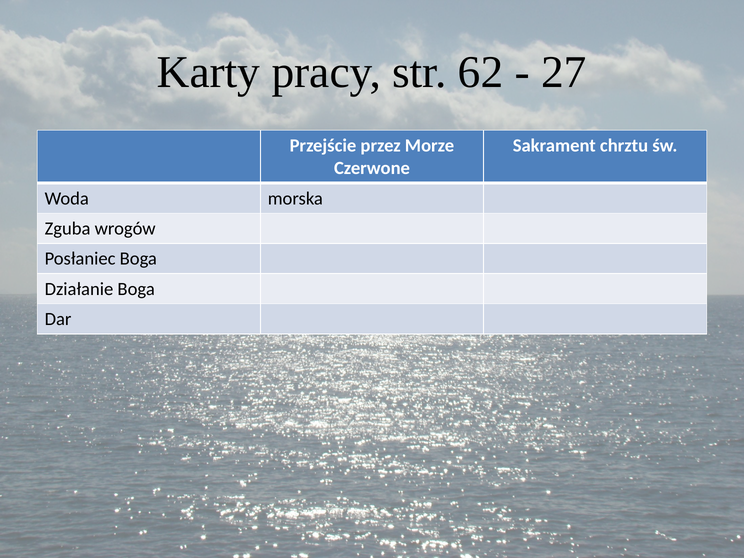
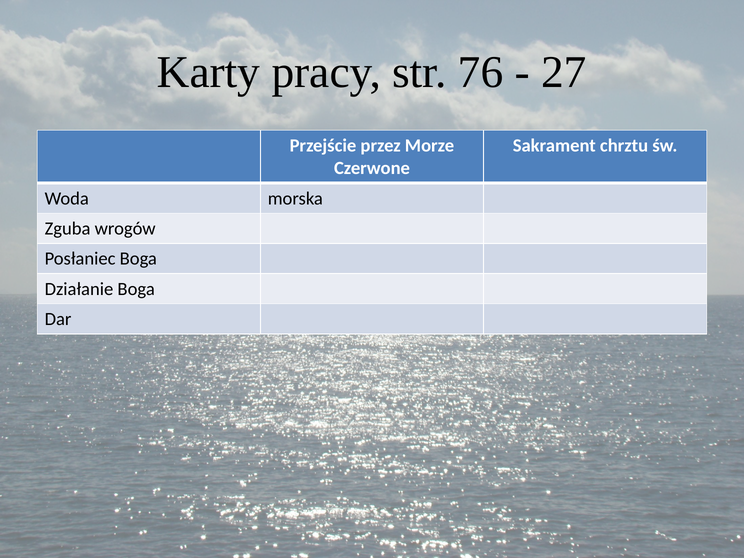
62: 62 -> 76 (481, 72)
